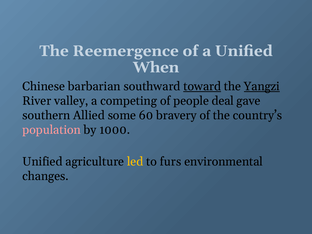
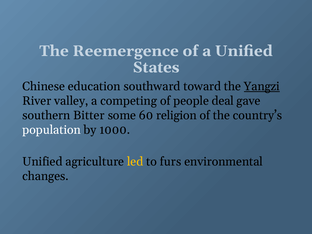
When: When -> States (156, 67)
barbarian: barbarian -> education (94, 86)
toward underline: present -> none (202, 86)
Allied: Allied -> Bitter (89, 115)
bravery: bravery -> religion (176, 115)
population colour: pink -> white (52, 130)
